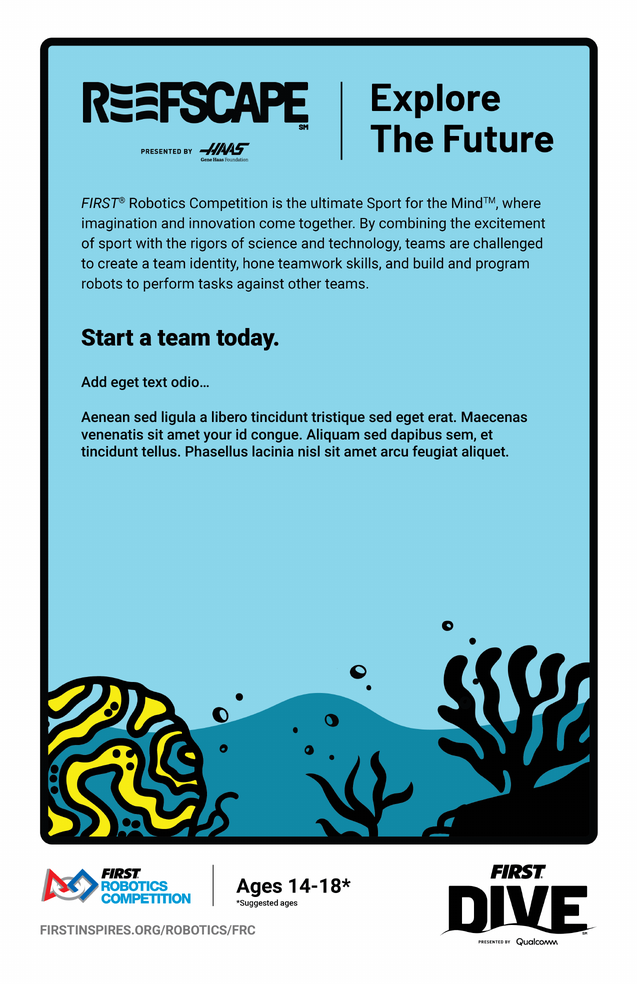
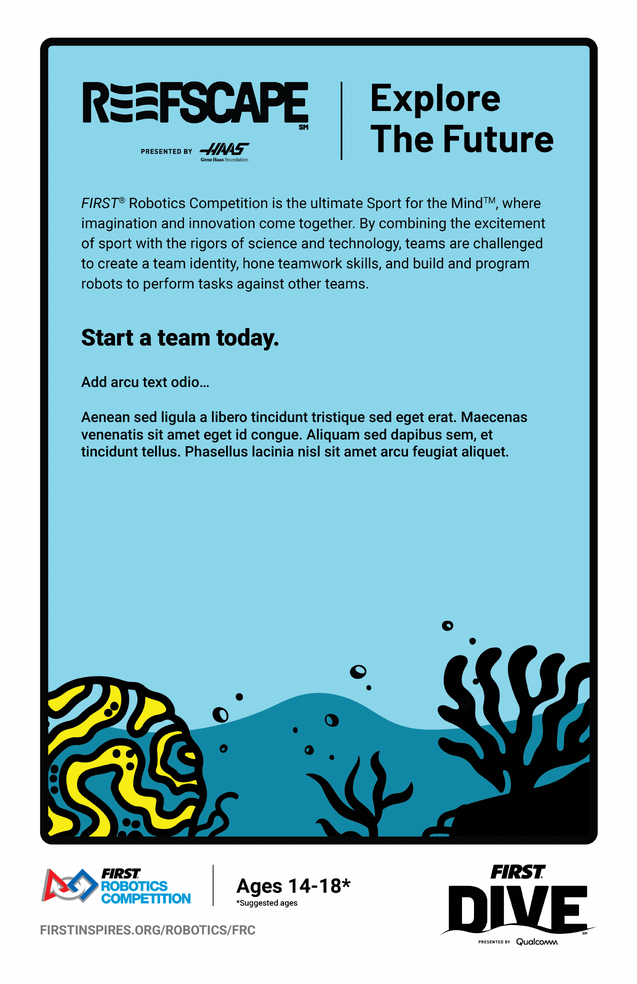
Add eget: eget -> arcu (125, 383)
amet your: your -> eget (218, 435)
